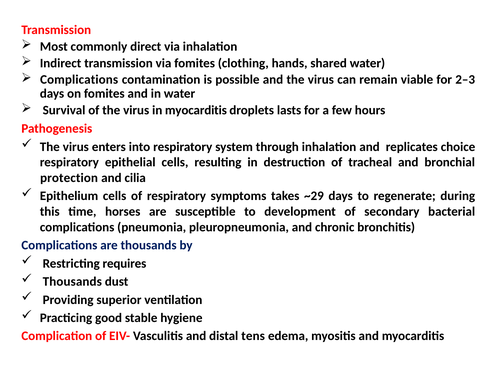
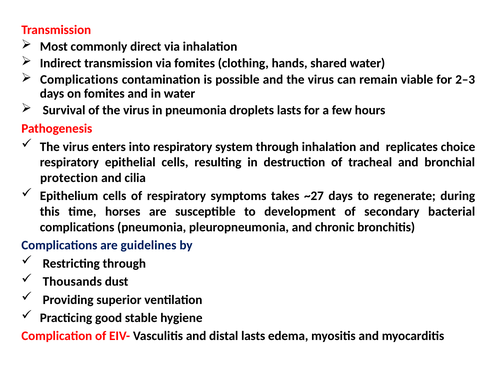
in myocarditis: myocarditis -> pneumonia (196, 110)
~29: ~29 -> ~27 (314, 196)
are thousands: thousands -> guidelines (149, 246)
Restricting requires: requires -> through (124, 264)
distal tens: tens -> lasts (253, 337)
